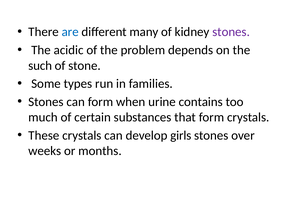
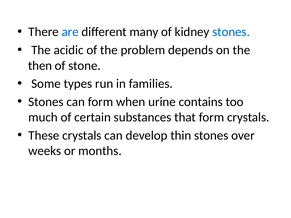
stones colour: purple -> blue (231, 32)
such: such -> then (40, 66)
girls: girls -> thin (181, 136)
